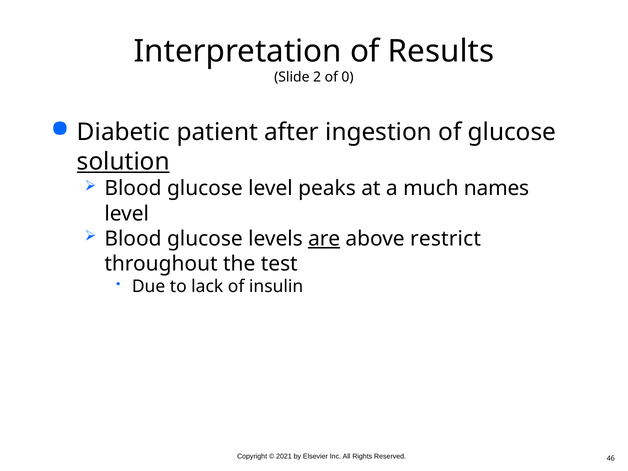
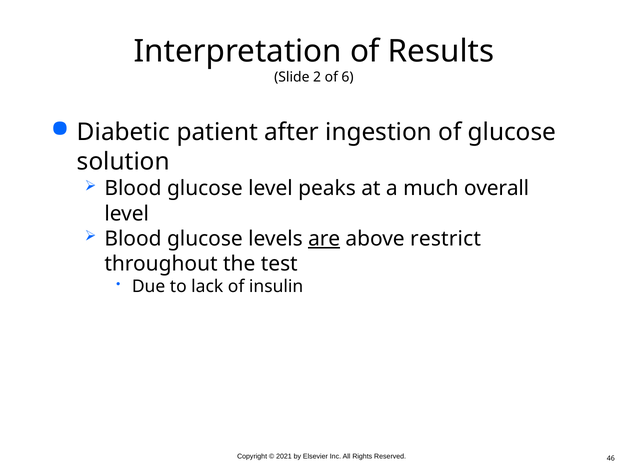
0: 0 -> 6 (348, 77)
solution underline: present -> none (123, 162)
names: names -> overall (497, 189)
